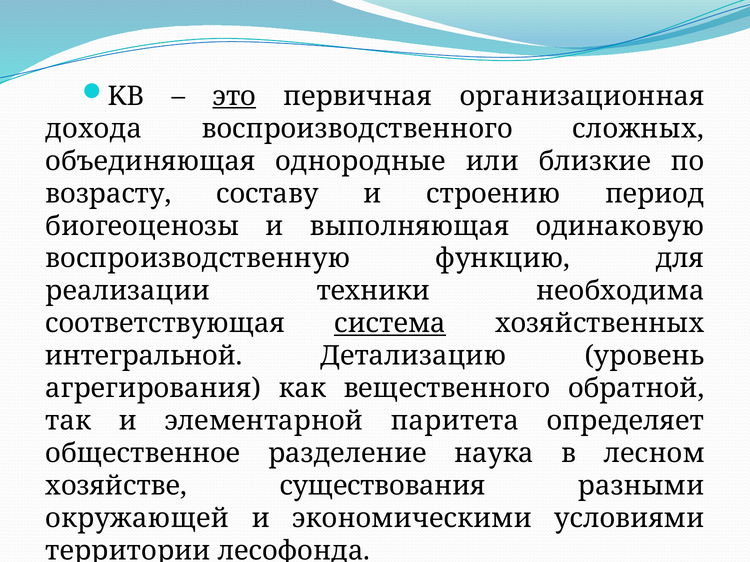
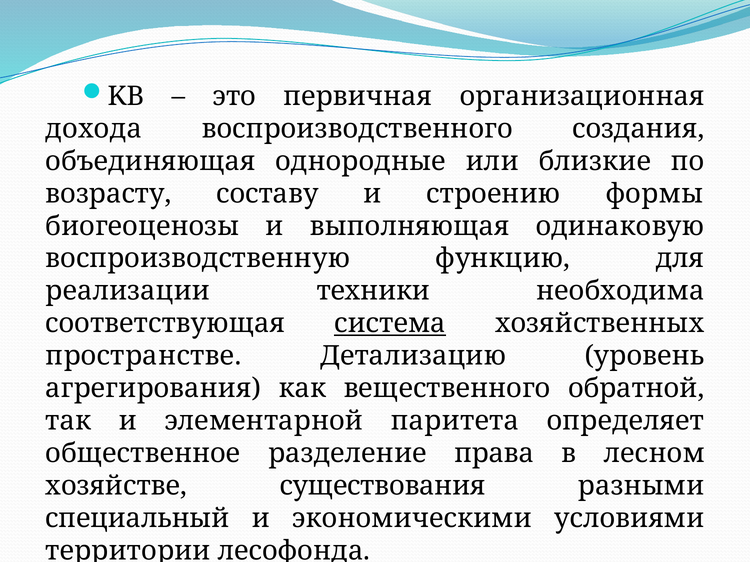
это underline: present -> none (234, 96)
сложных: сложных -> создания (638, 129)
период: период -> формы (655, 194)
интегральной: интегральной -> пространстве (143, 356)
наука: наука -> права (494, 454)
окружающей: окружающей -> специальный (138, 519)
